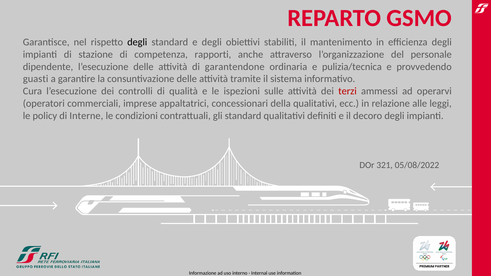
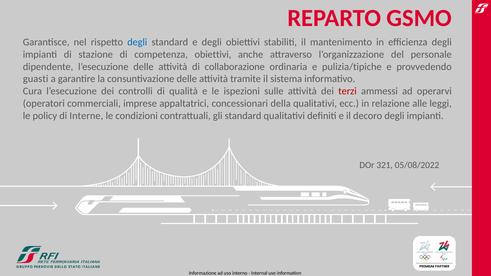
degli colour: black -> blue (137, 42)
competenza rapporti: rapporti -> obiettivi (213, 54)
garantendone: garantendone -> collaborazione (235, 67)
pulizia/tecnica: pulizia/tecnica -> pulizia/tipiche (352, 67)
